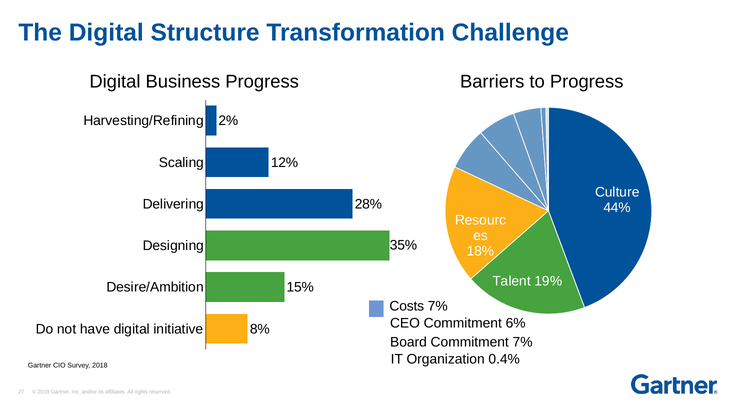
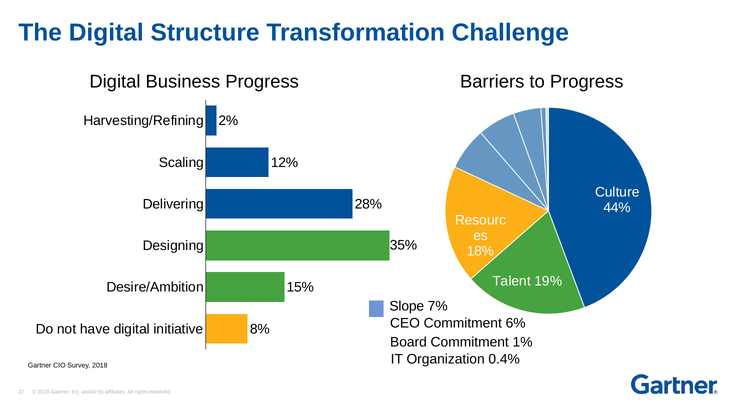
Costs: Costs -> Slope (407, 306)
Commitment 7%: 7% -> 1% (523, 342)
